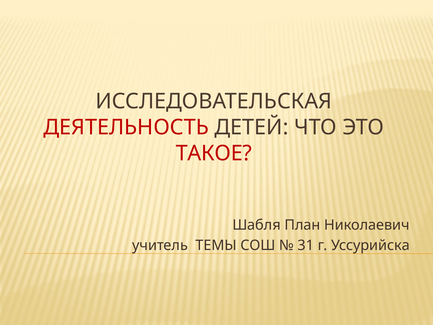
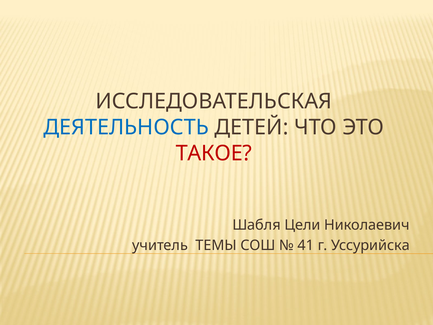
ДЕЯТЕЛЬНОСТЬ colour: red -> blue (126, 127)
План: План -> Цели (302, 225)
31: 31 -> 41 (306, 245)
